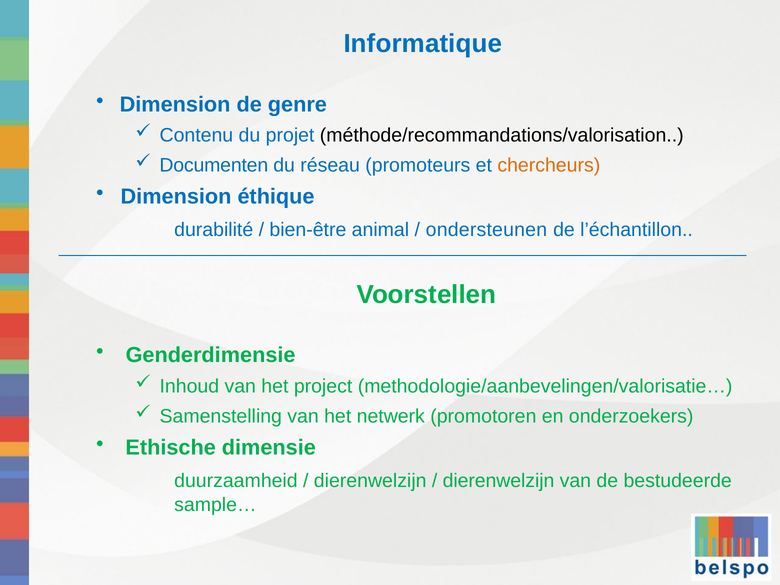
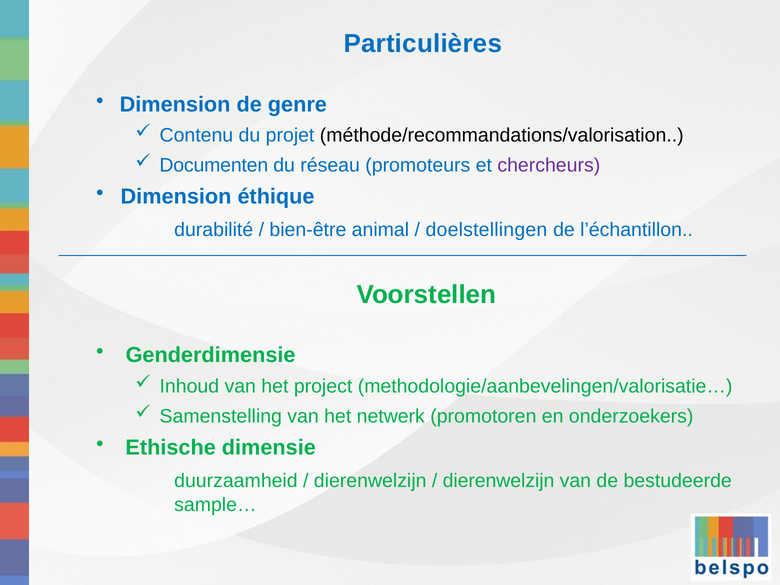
Informatique: Informatique -> Particulières (423, 44)
chercheurs colour: orange -> purple (549, 165)
ondersteunen: ondersteunen -> doelstellingen (486, 230)
